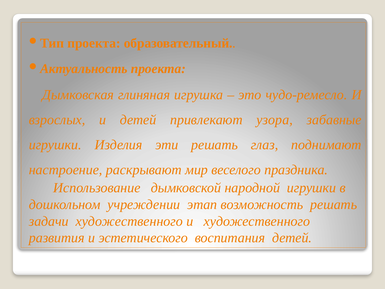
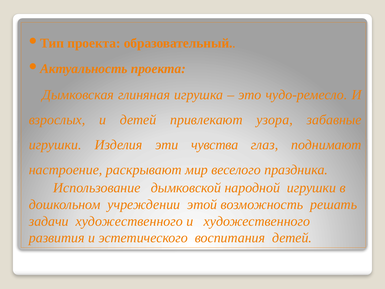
эти решать: решать -> чувства (215, 145)
этап: этап -> этой (202, 204)
